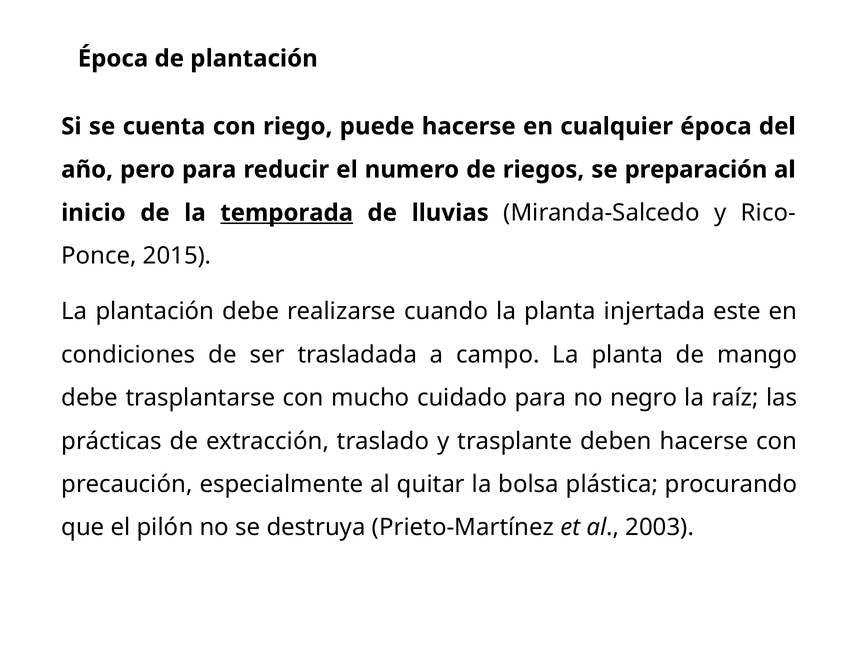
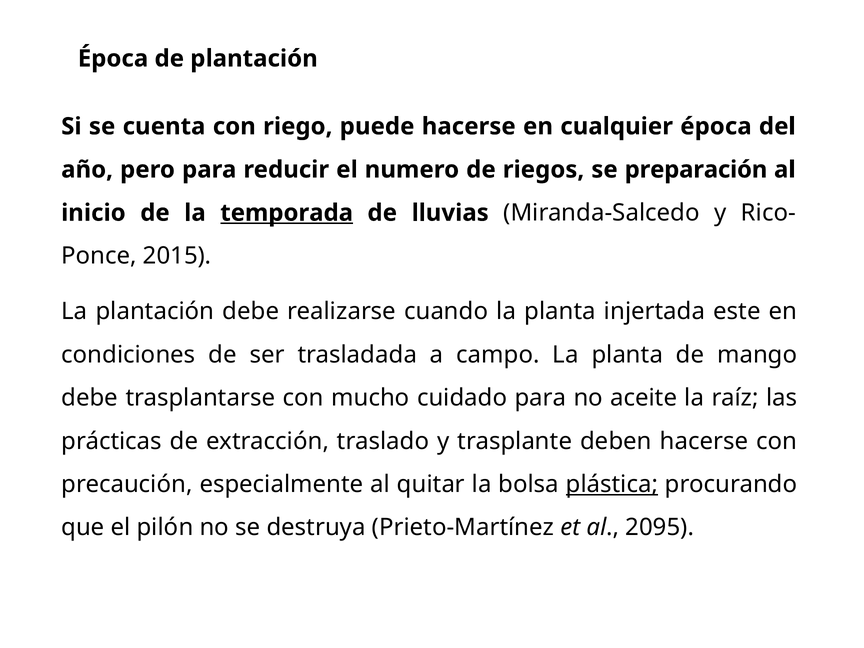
negro: negro -> aceite (644, 398)
plástica underline: none -> present (612, 484)
2003: 2003 -> 2095 (660, 527)
